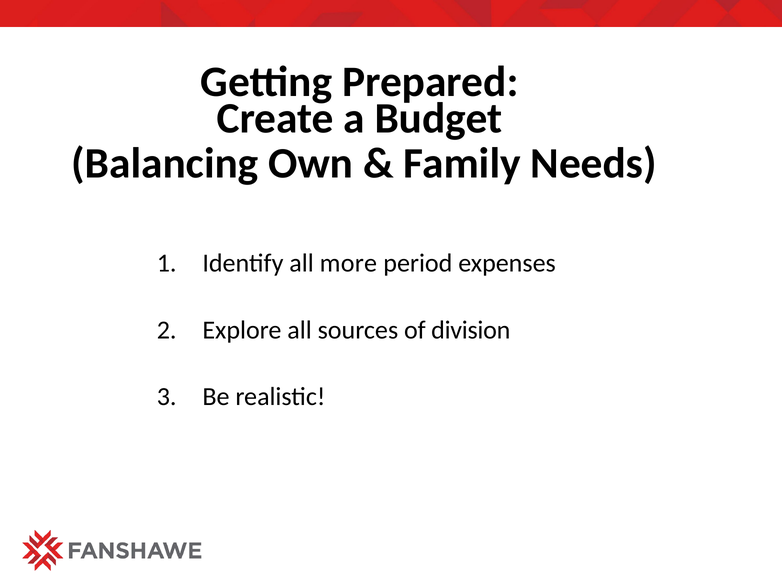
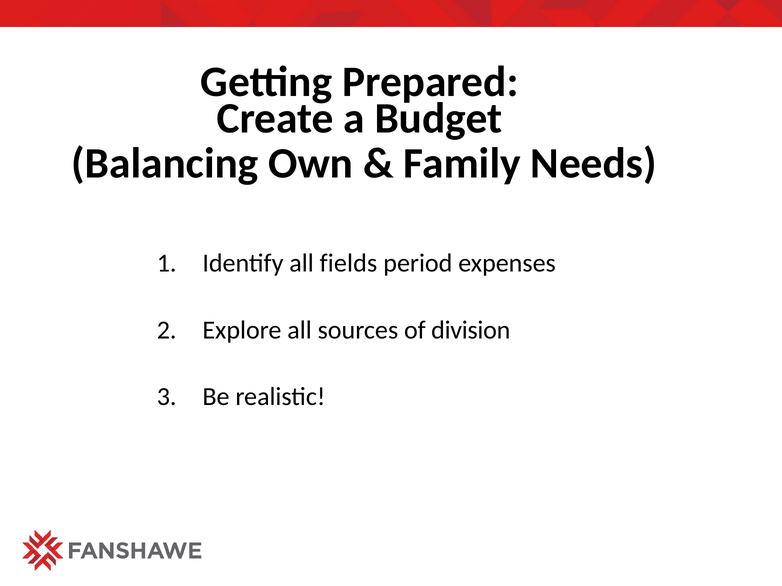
more: more -> fields (348, 264)
